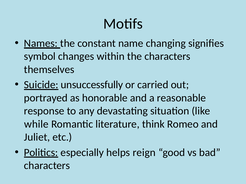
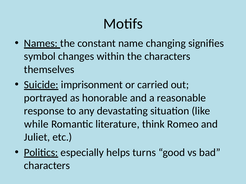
unsuccessfully: unsuccessfully -> imprisonment (92, 85)
reign: reign -> turns (144, 153)
